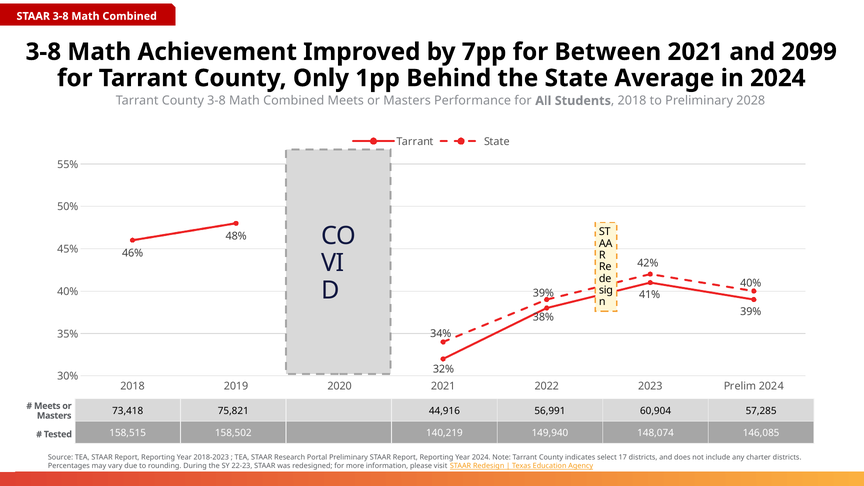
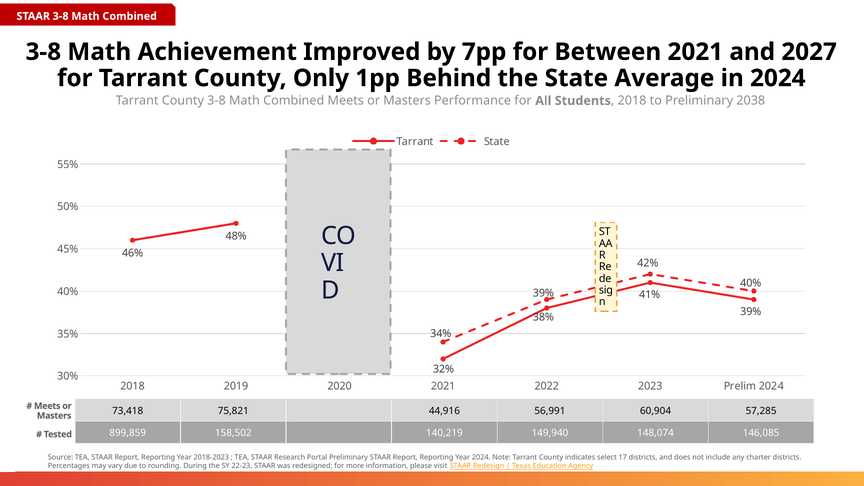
2099: 2099 -> 2027 (809, 52)
2028: 2028 -> 2038 (751, 101)
158,515: 158,515 -> 899,859 (128, 433)
